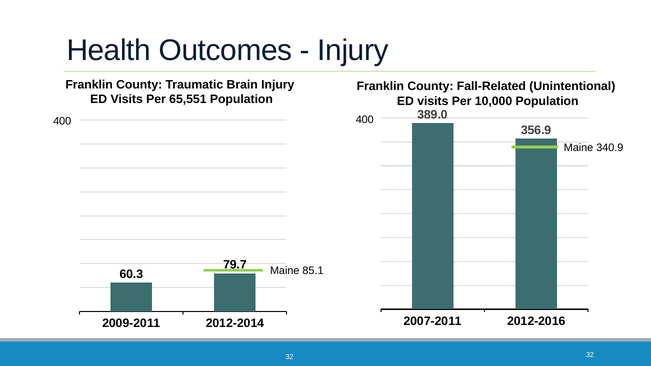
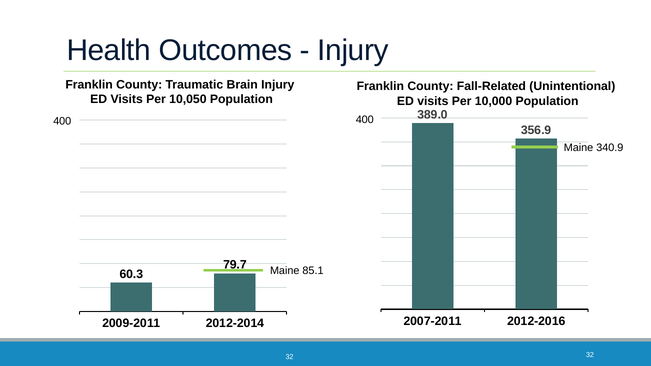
65,551: 65,551 -> 10,050 (188, 99)
